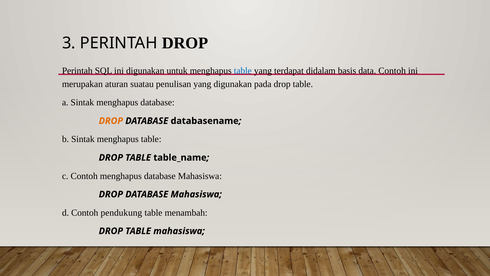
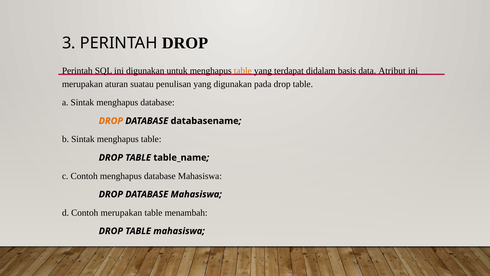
table colour: blue -> orange (243, 71)
data Contoh: Contoh -> Atribut (392, 71)
Contoh pendukung: pendukung -> merupakan (121, 212)
